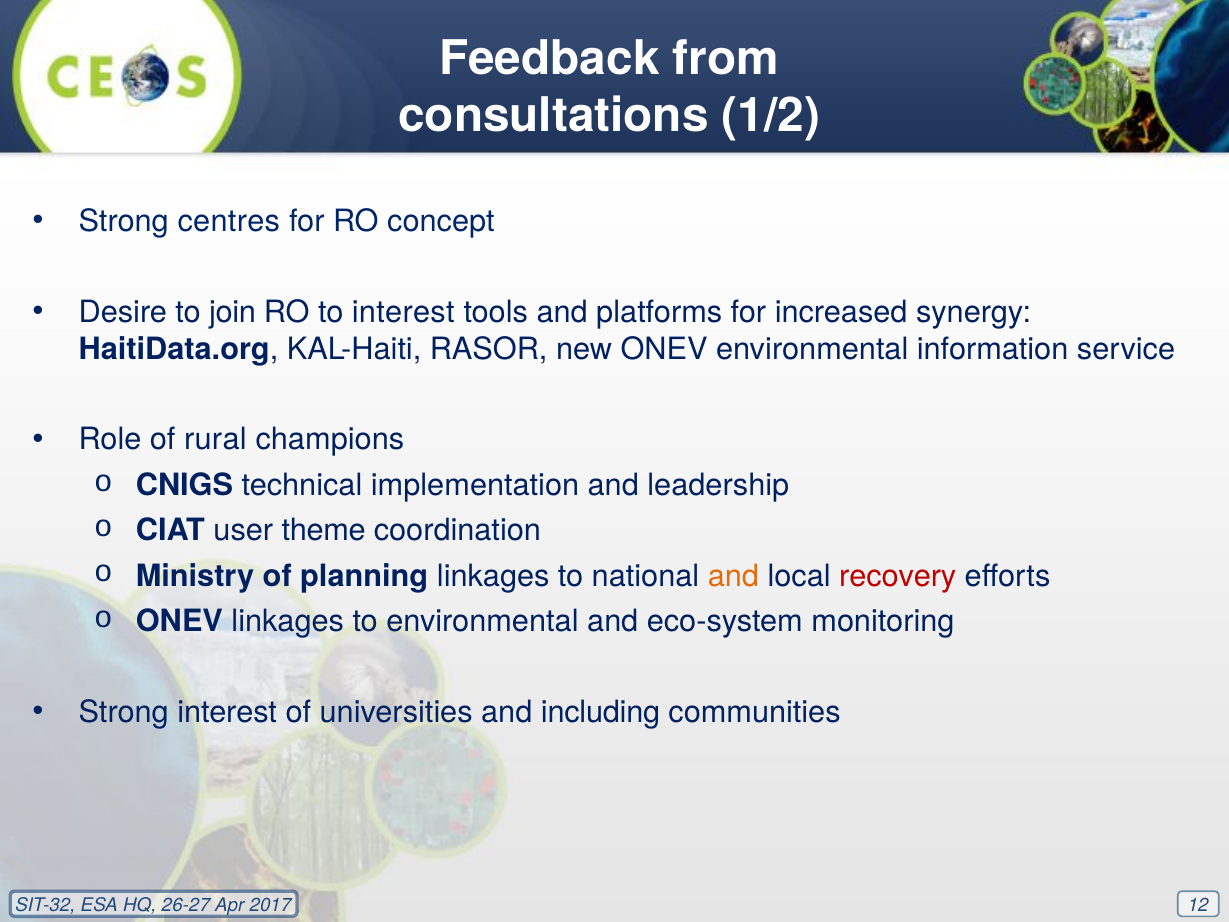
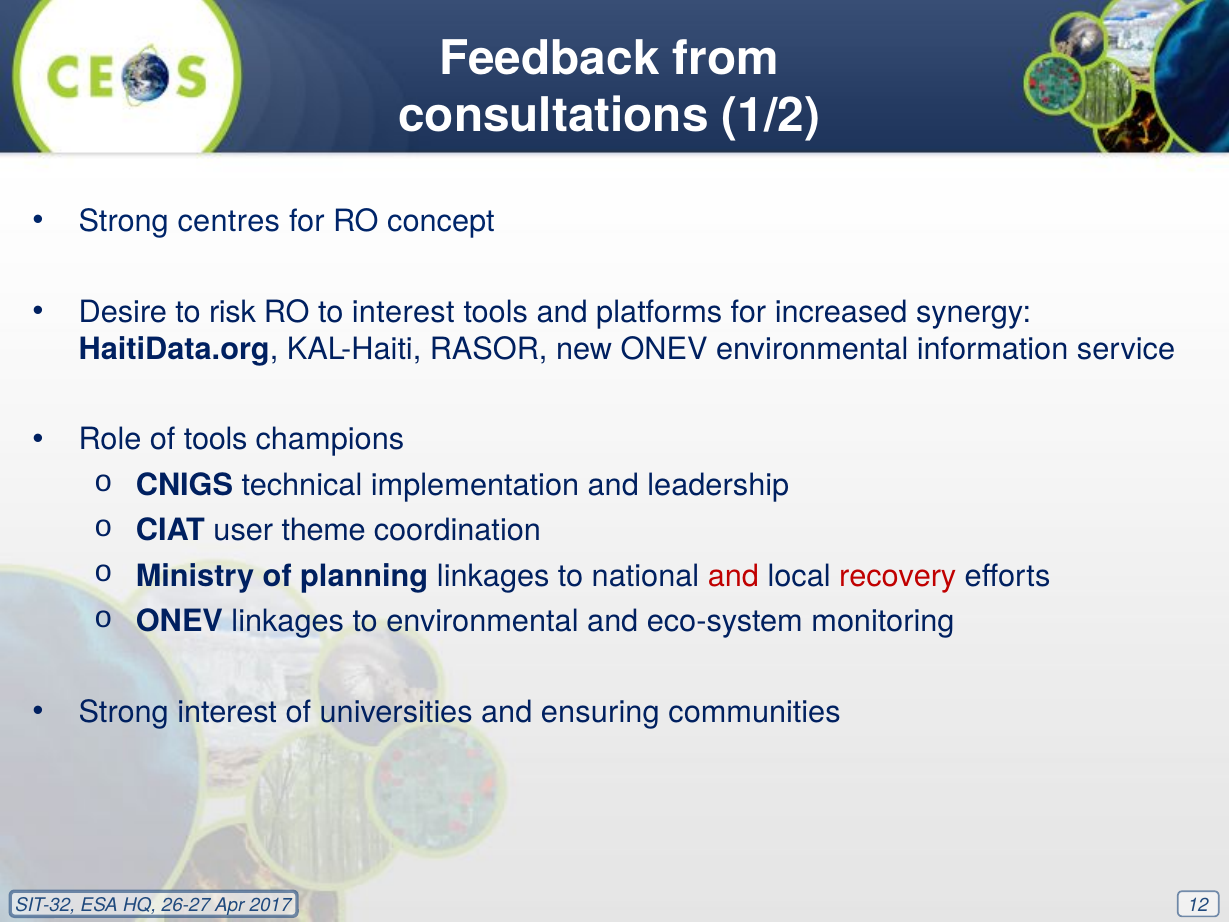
join: join -> risk (232, 312)
of rural: rural -> tools (216, 440)
and colour: orange -> red (733, 576)
including: including -> ensuring (600, 712)
